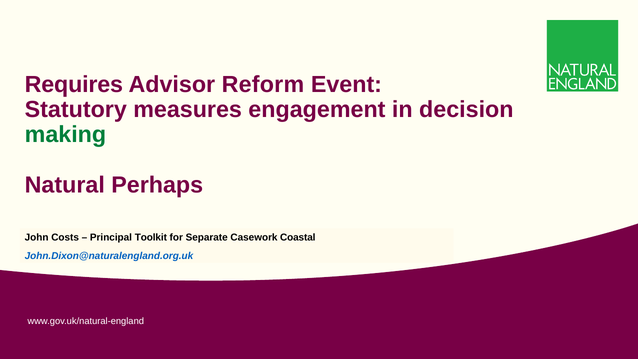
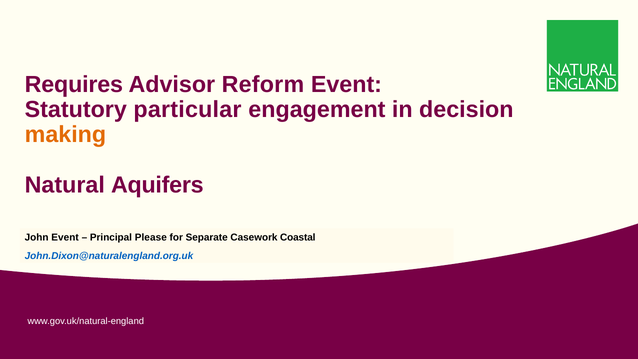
measures: measures -> particular (187, 110)
making colour: green -> orange (65, 135)
Perhaps: Perhaps -> Aquifers (157, 185)
John Costs: Costs -> Event (65, 237)
Toolkit: Toolkit -> Please (151, 237)
